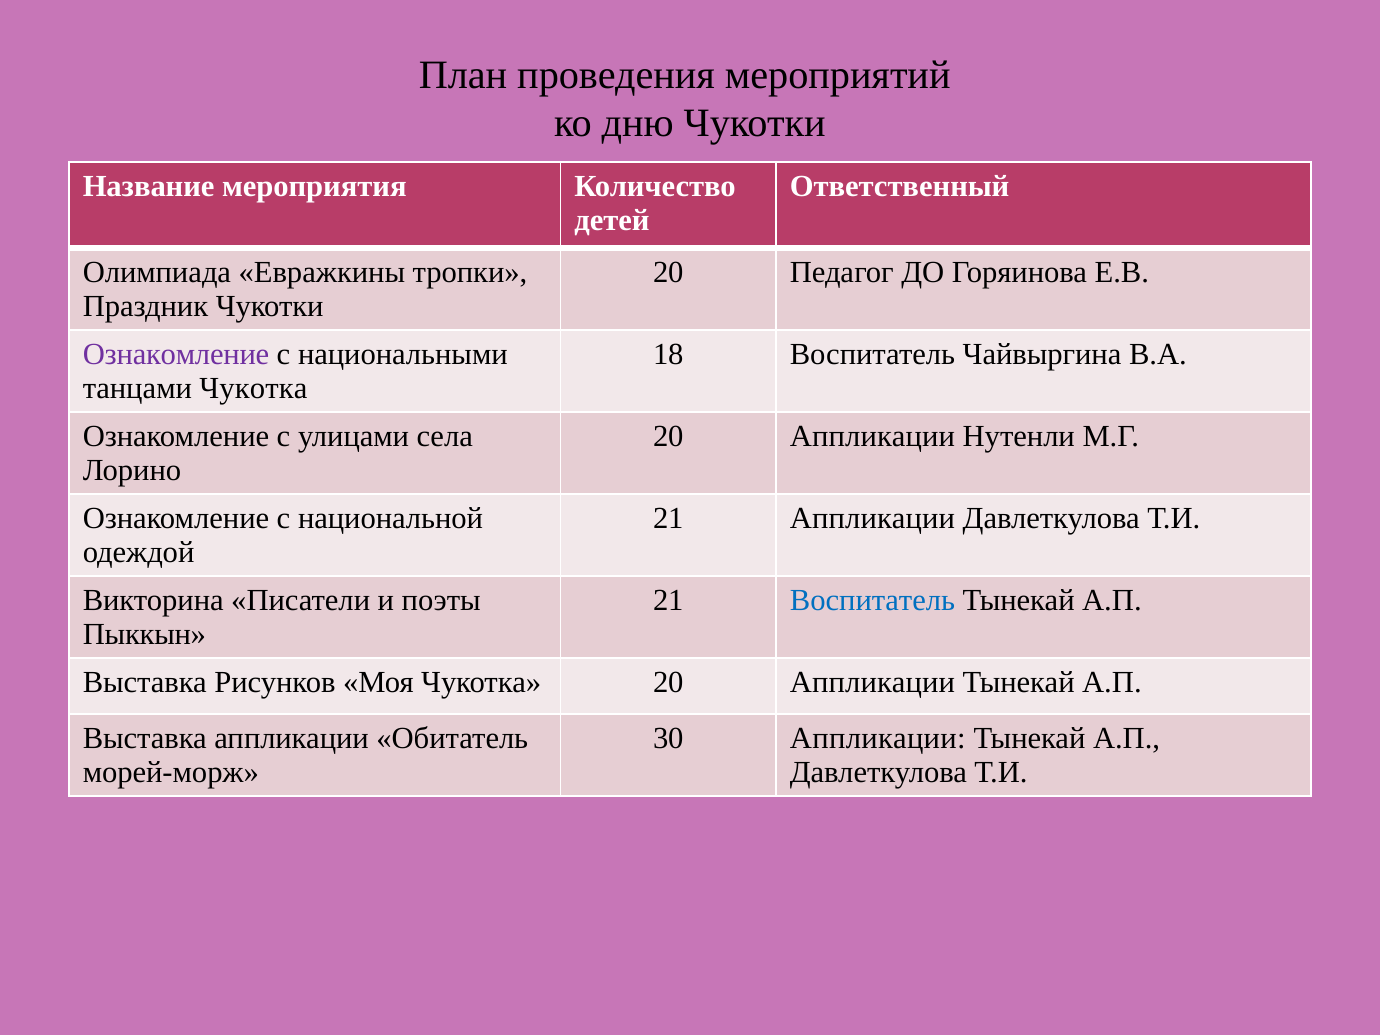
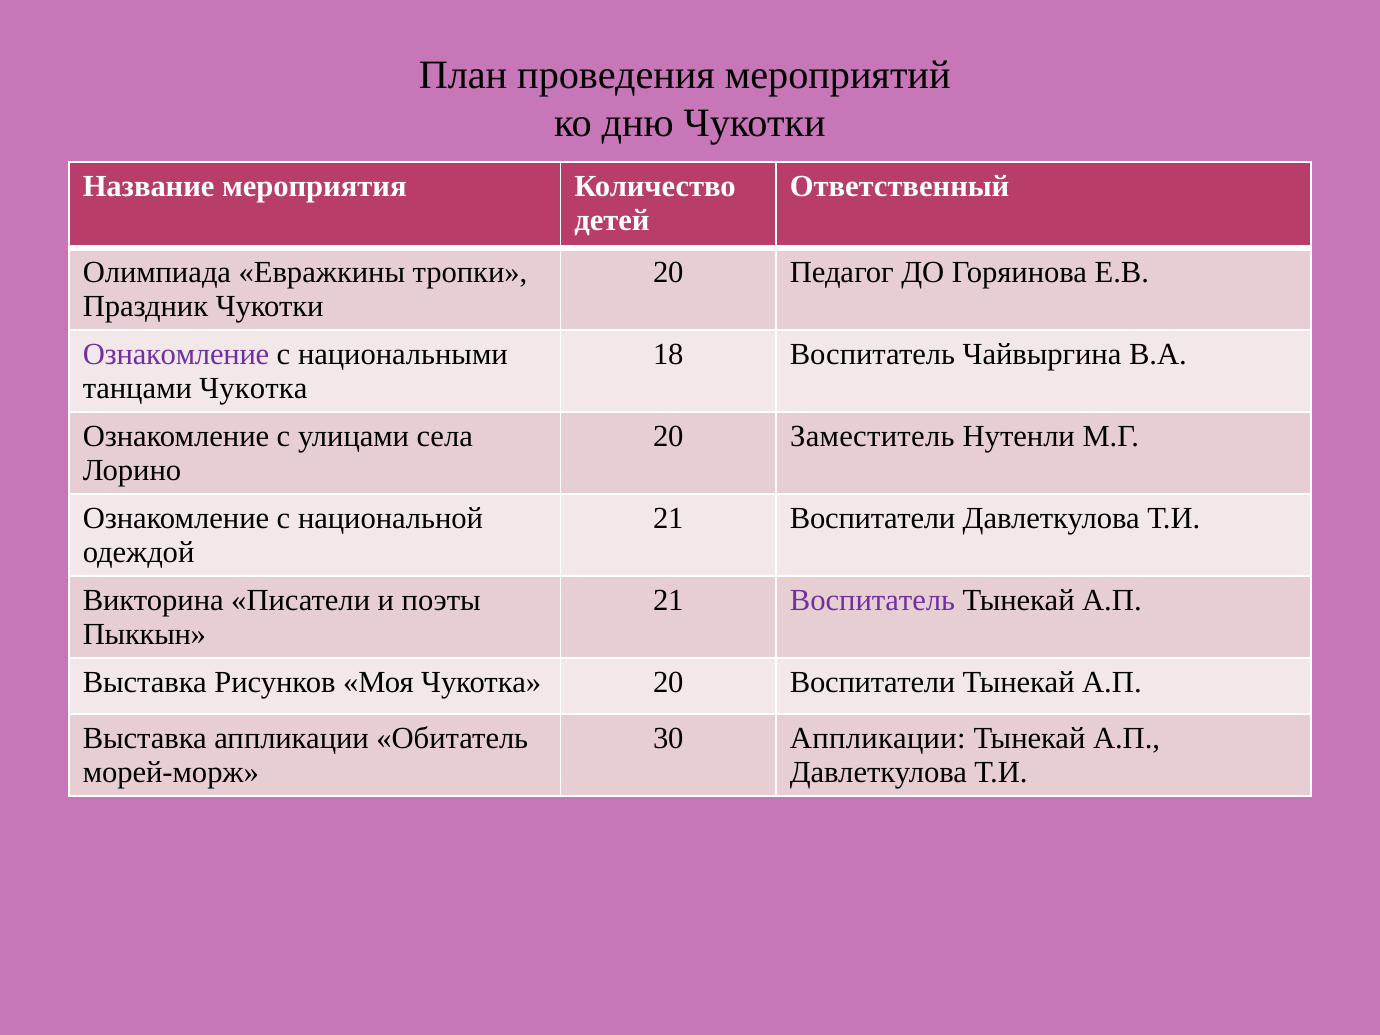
Аппликации: Аппликации -> Заместитель (872, 436)
21 Аппликации: Аппликации -> Воспитатели (873, 518)
Воспитатель colour: blue -> purple (873, 600)
Чукотка 20 Аппликации: Аппликации -> Воспитатели (873, 682)
